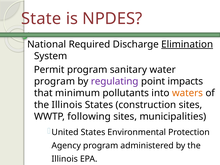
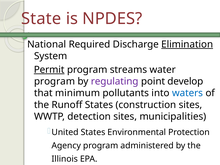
Permit underline: none -> present (49, 70)
sanitary: sanitary -> streams (128, 70)
impacts: impacts -> develop (185, 81)
waters colour: orange -> blue (188, 93)
Illinois: Illinois -> Runoff (67, 105)
following: following -> detection (89, 117)
